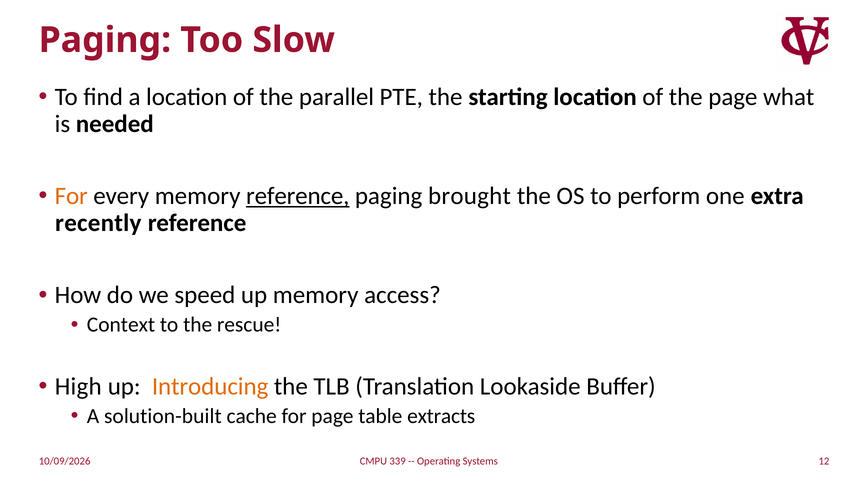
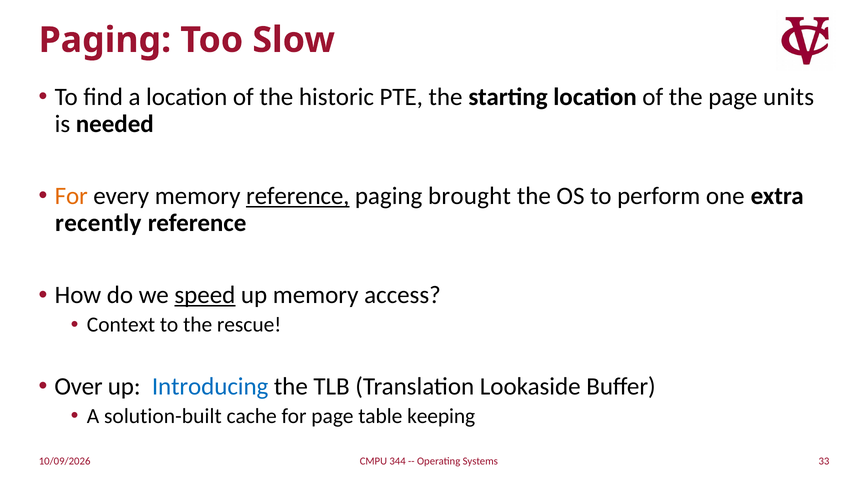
parallel: parallel -> historic (336, 97)
what: what -> units (789, 97)
speed underline: none -> present (205, 295)
High: High -> Over (79, 386)
Introducing colour: orange -> blue (210, 386)
extracts: extracts -> keeping (441, 416)
339: 339 -> 344 (398, 461)
12: 12 -> 33 (824, 461)
